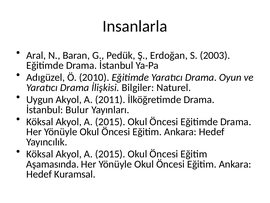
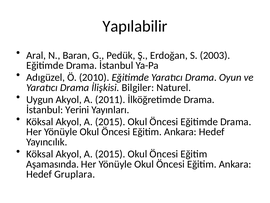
Insanlarla: Insanlarla -> Yapılabilir (135, 26)
Bulur: Bulur -> Yerini (77, 109)
Kuramsal: Kuramsal -> Gruplara (75, 174)
